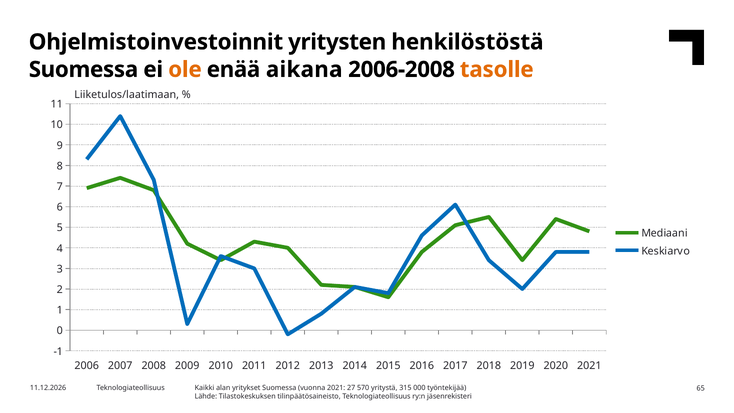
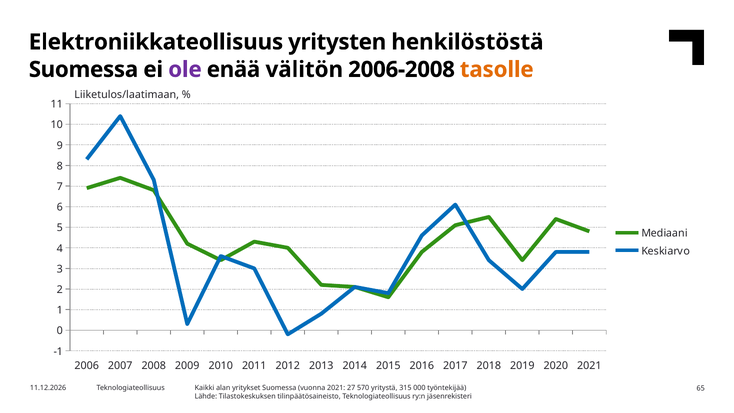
Ohjelmistoinvestoinnit: Ohjelmistoinvestoinnit -> Elektroniikkateollisuus (156, 42)
ole colour: orange -> purple (185, 70)
aikana: aikana -> välitön (304, 70)
